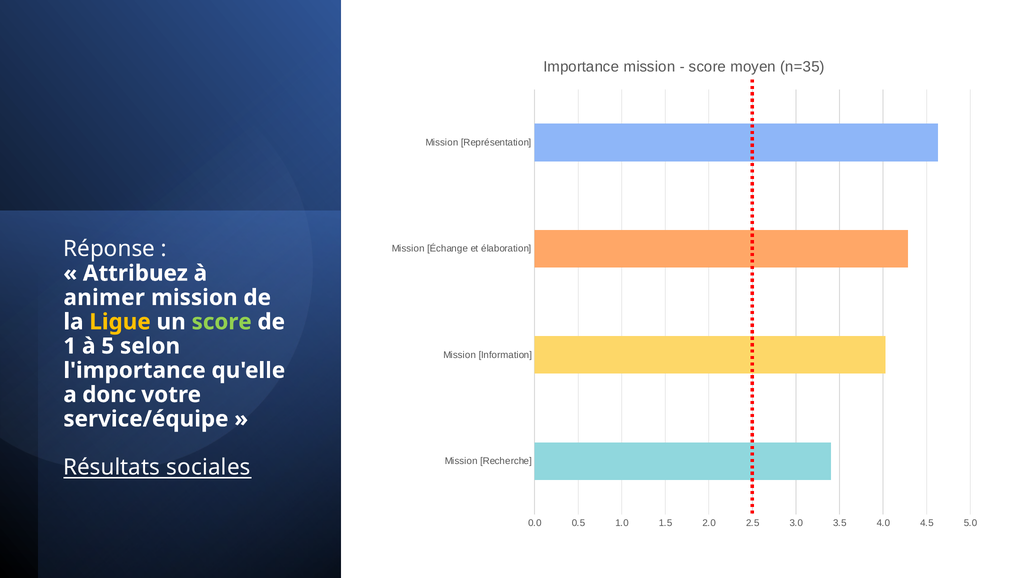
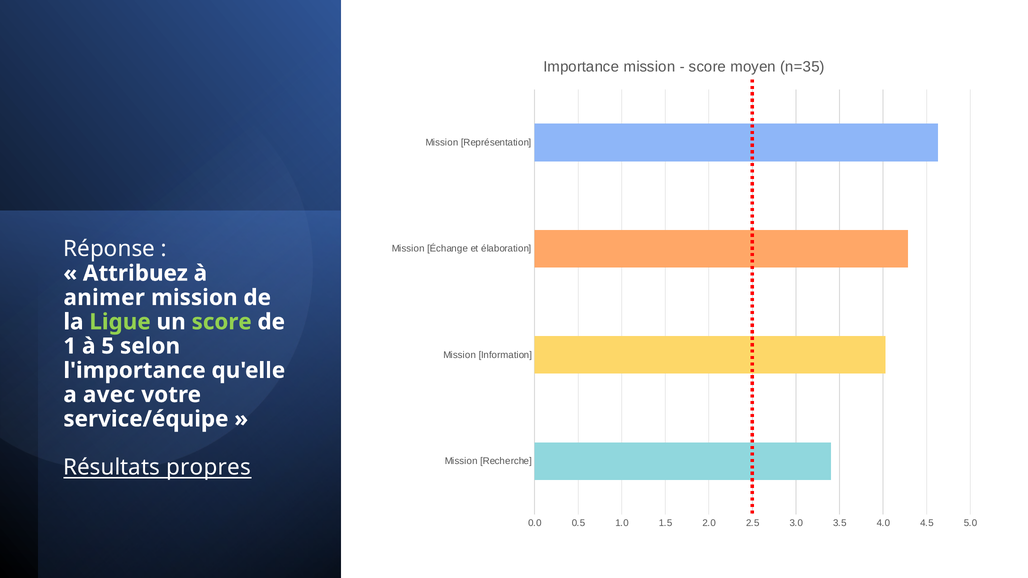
Ligue colour: yellow -> light green (120, 322)
donc: donc -> avec (109, 395)
sociales: sociales -> propres (208, 468)
